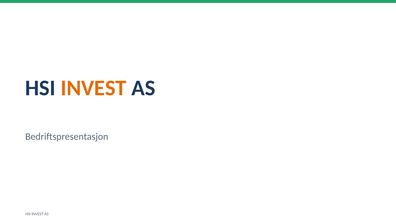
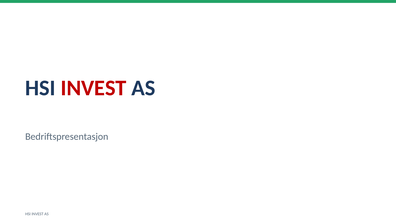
INVEST colour: orange -> red (94, 88)
